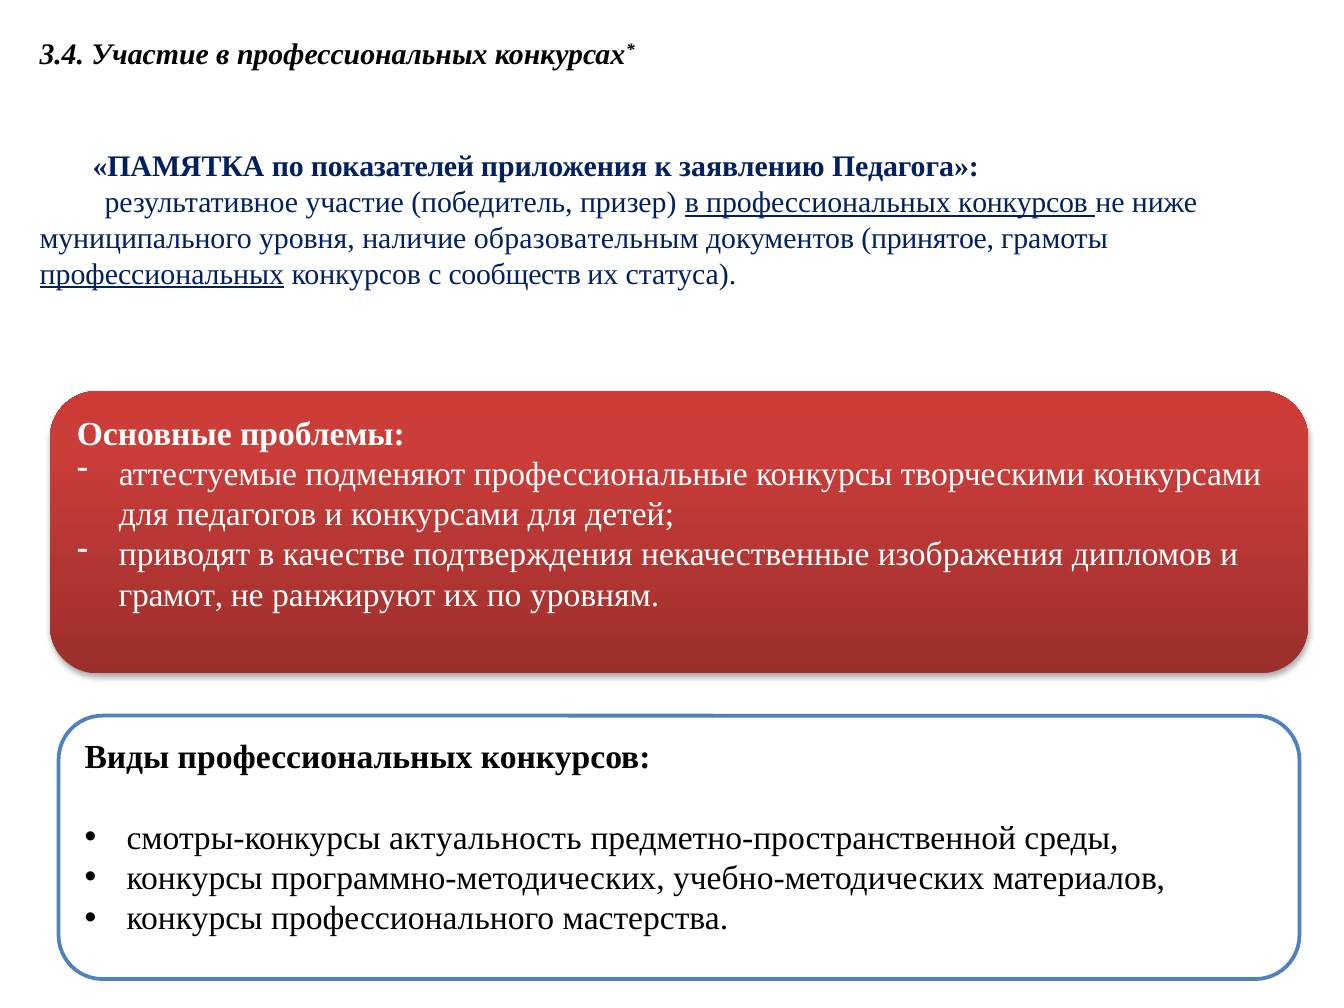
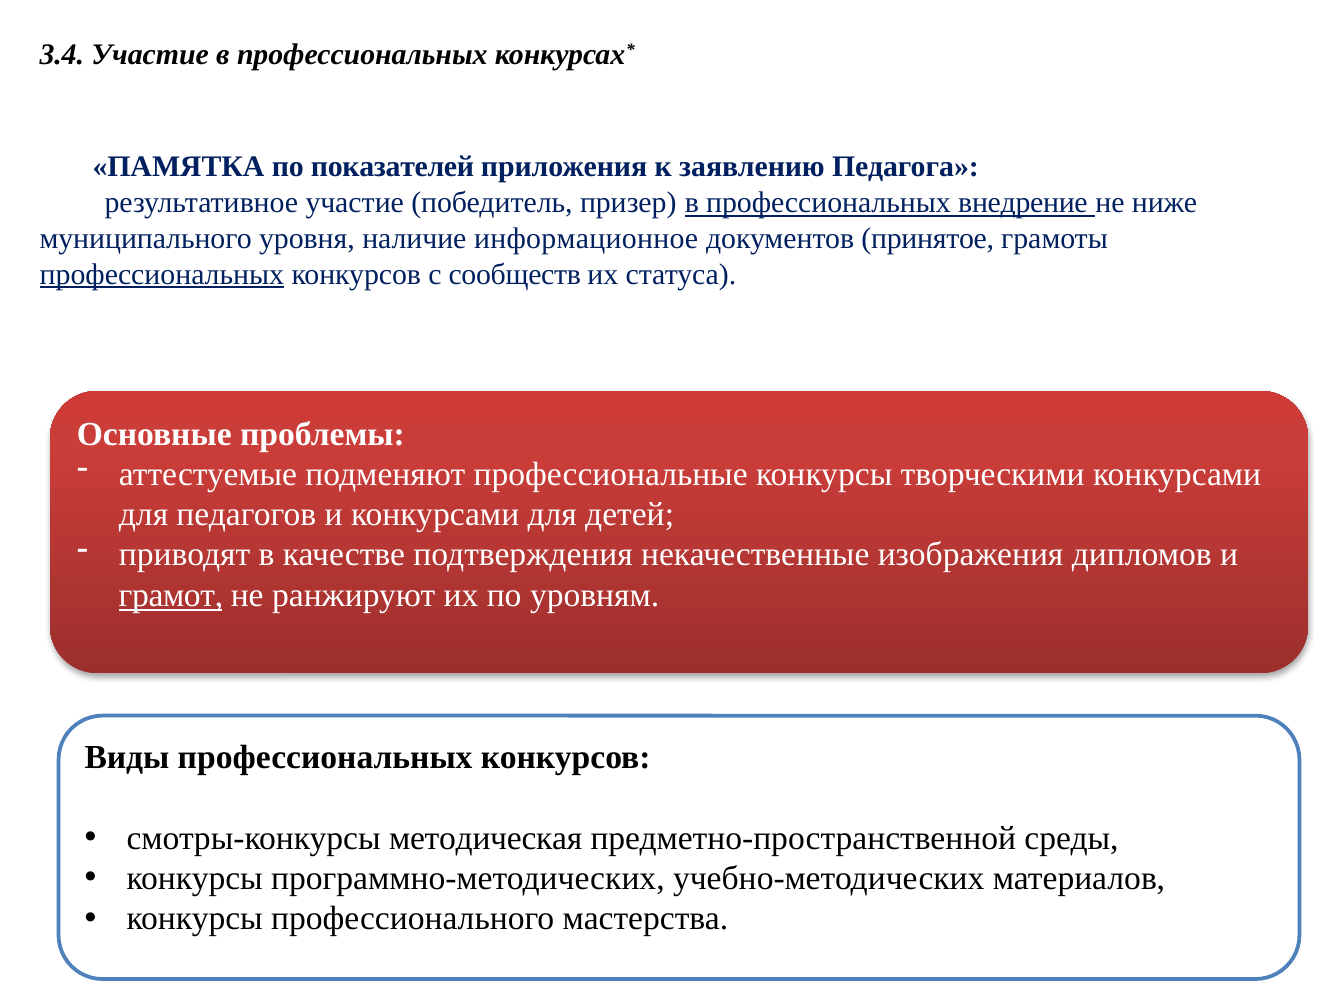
в профессиональных конкурсов: конкурсов -> внедрение (1023, 203)
образовательным: образовательным -> информационное (586, 238)
грамот underline: none -> present (171, 595)
актуальность: актуальность -> методическая (486, 838)
